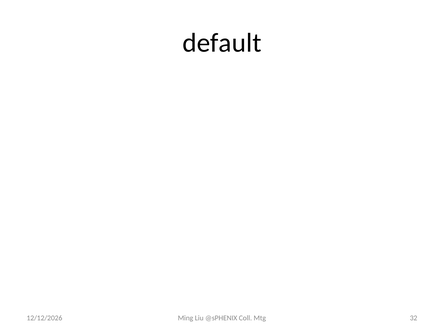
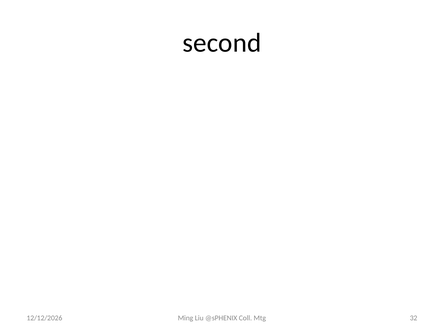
default: default -> second (222, 43)
